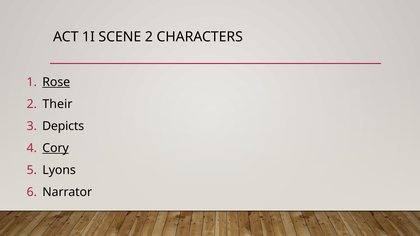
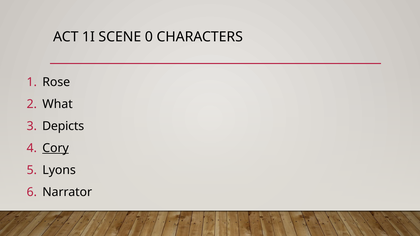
SCENE 2: 2 -> 0 (149, 37)
Rose underline: present -> none (56, 82)
Their: Their -> What (58, 104)
